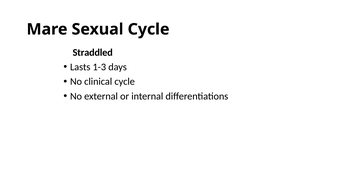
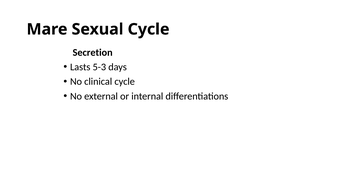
Straddled: Straddled -> Secretion (93, 52)
1-3: 1-3 -> 5-3 (99, 67)
